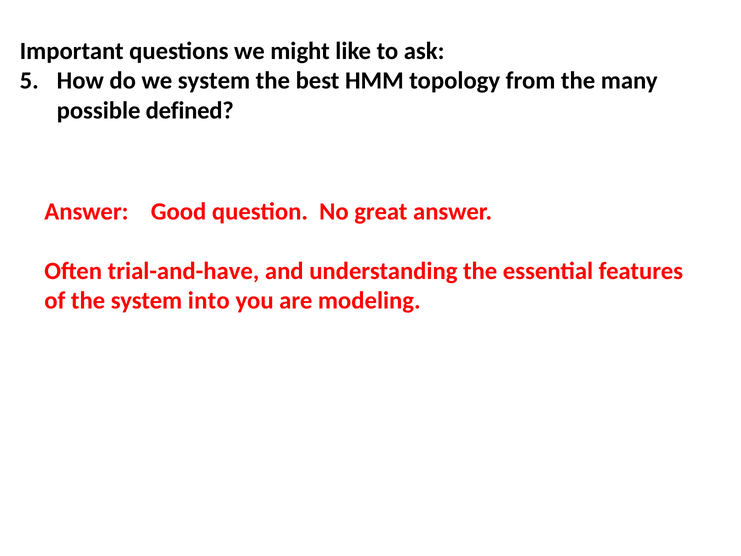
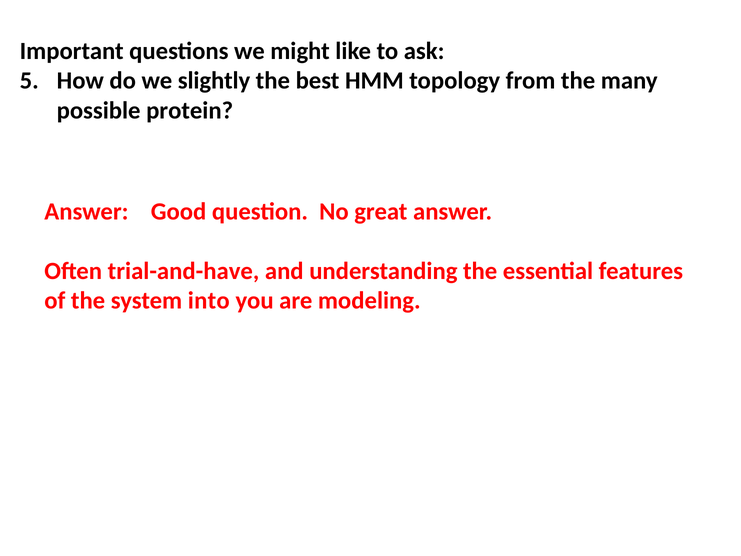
we system: system -> slightly (214, 81)
defined: defined -> protein (190, 110)
